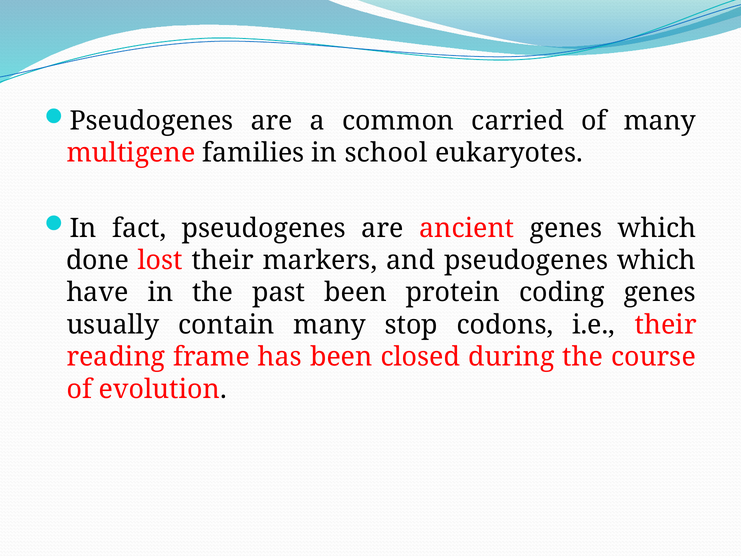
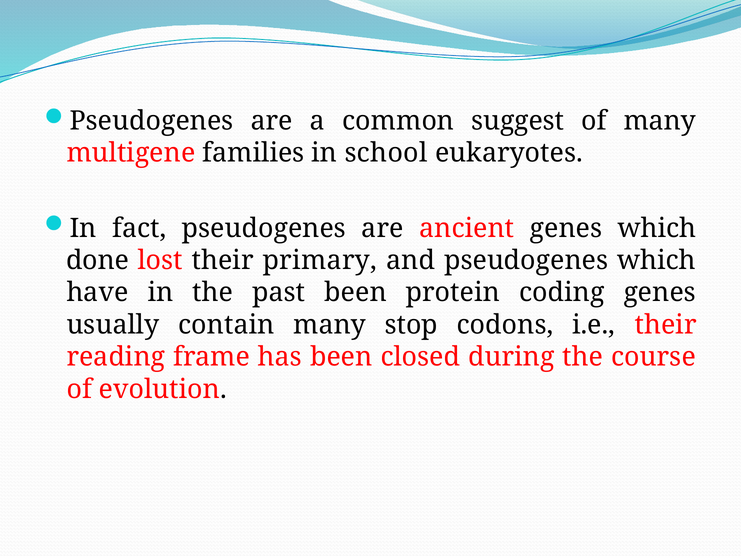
carried: carried -> suggest (518, 121)
markers: markers -> primary (320, 260)
